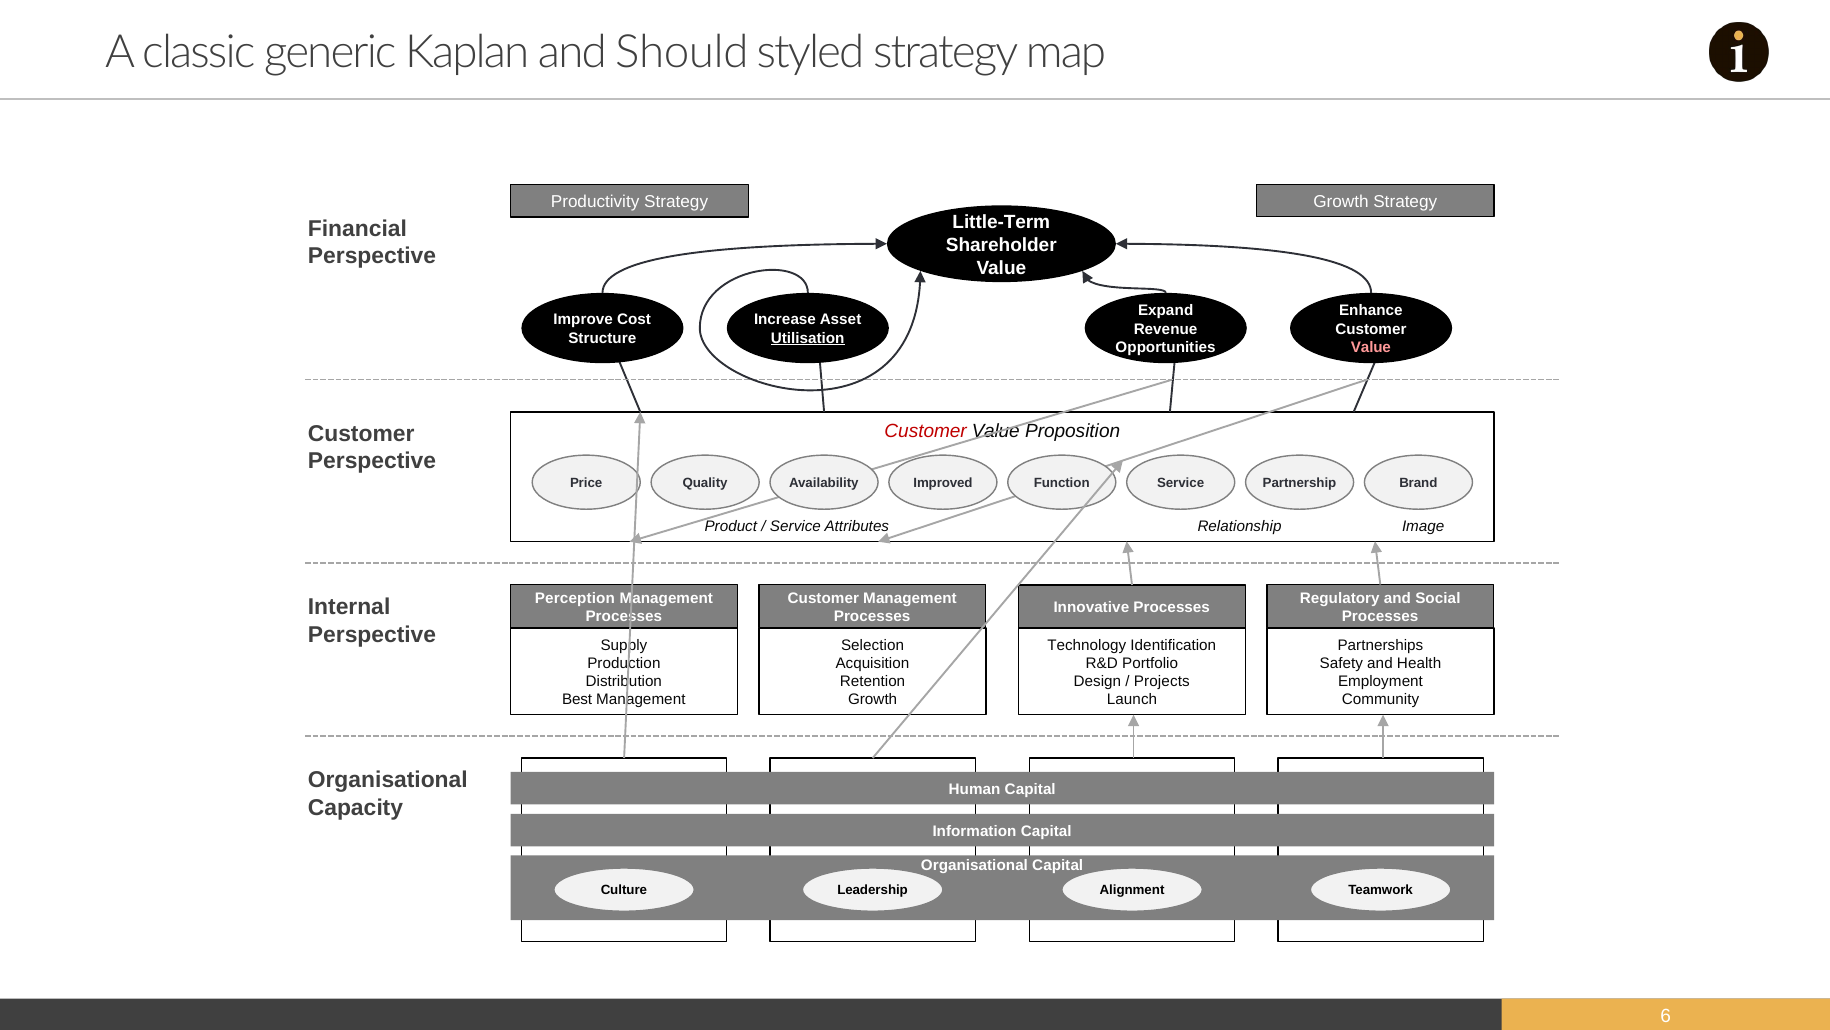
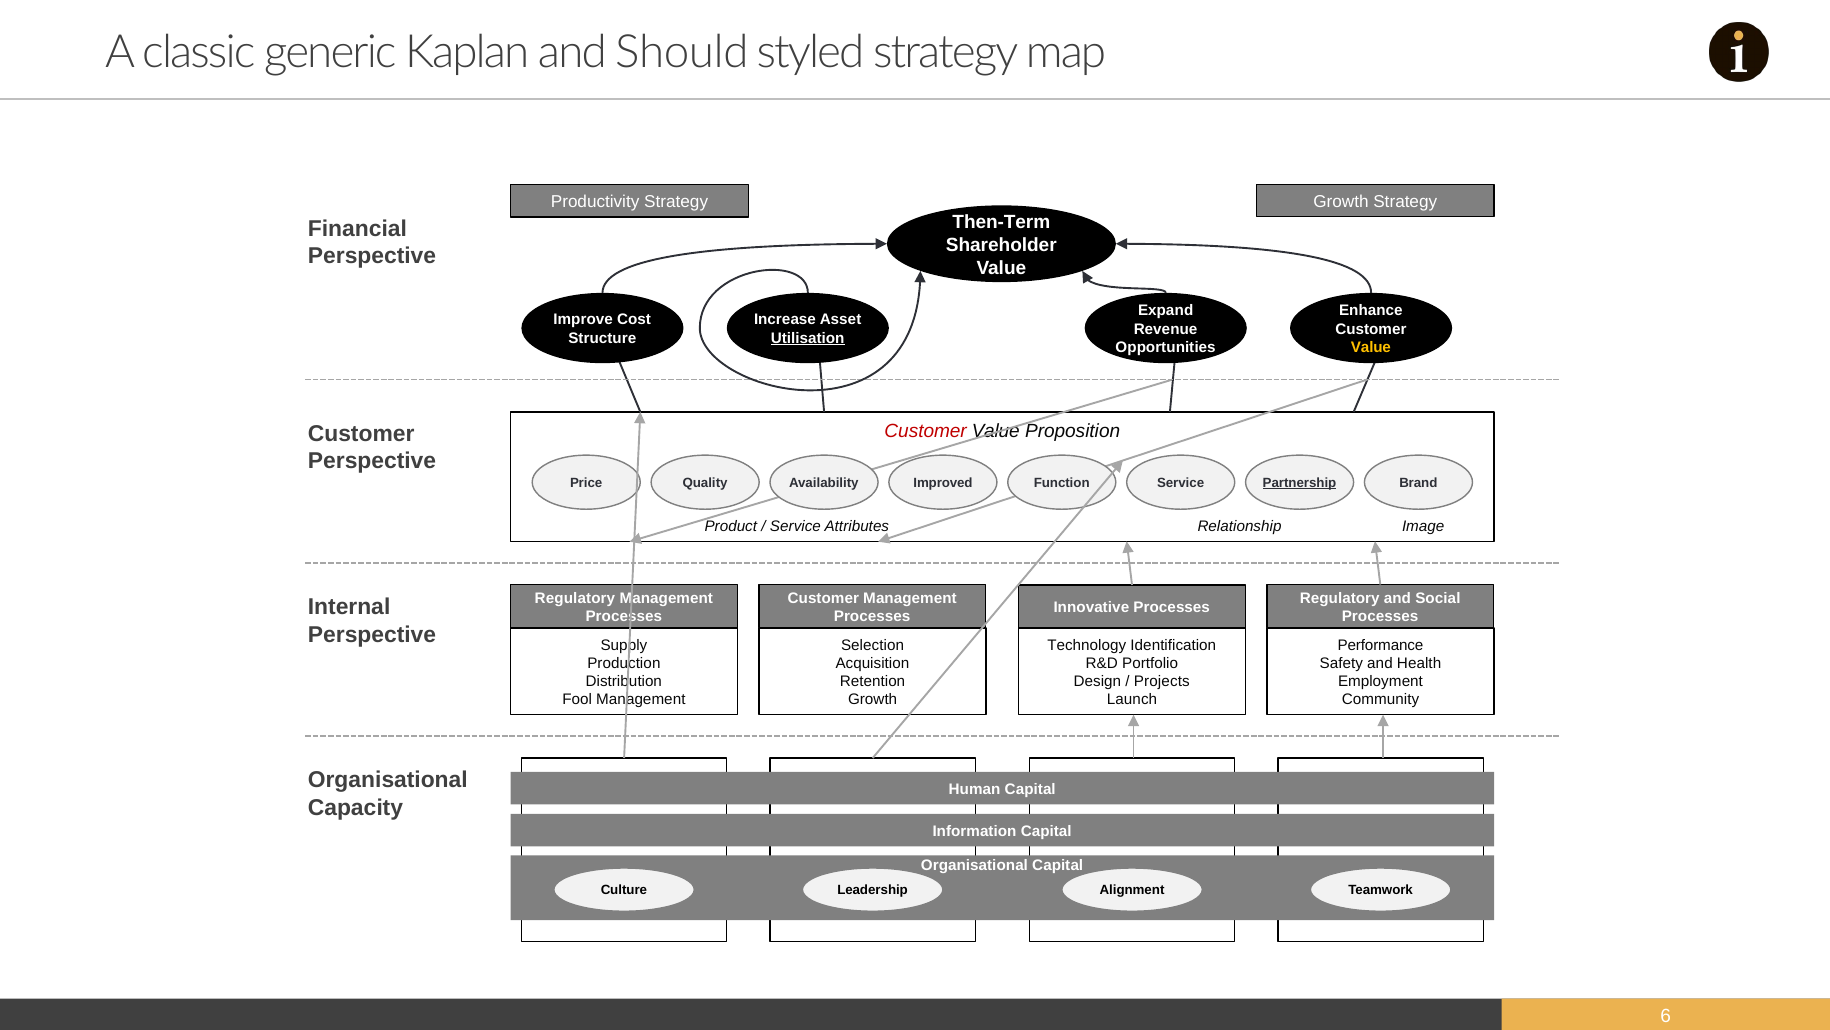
Little-Term: Little-Term -> Then-Term (1001, 222)
Value colour: pink -> yellow (1371, 347)
Partnership underline: none -> present (1299, 483)
Perception: Perception -> Regulatory (575, 598)
Partnerships: Partnerships -> Performance (1381, 645)
Best: Best -> Fool (577, 699)
